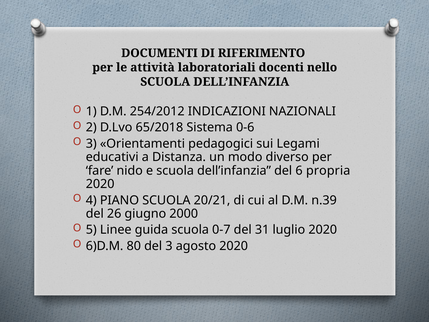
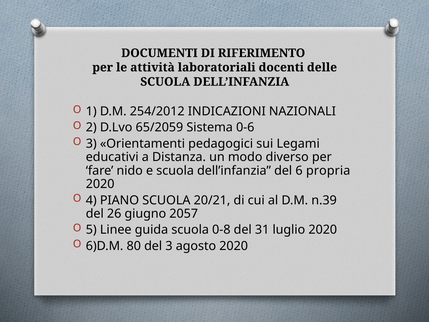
nello: nello -> delle (322, 67)
65/2018: 65/2018 -> 65/2059 (159, 127)
2000: 2000 -> 2057 (184, 214)
0-7: 0-7 -> 0-8 (221, 230)
